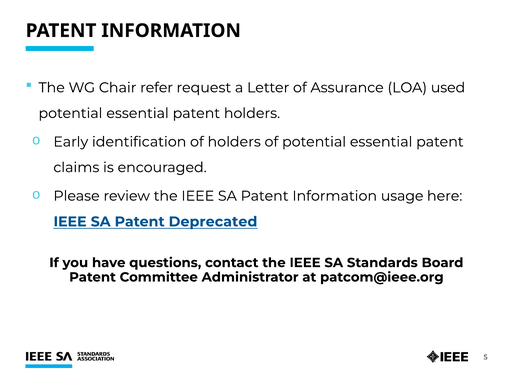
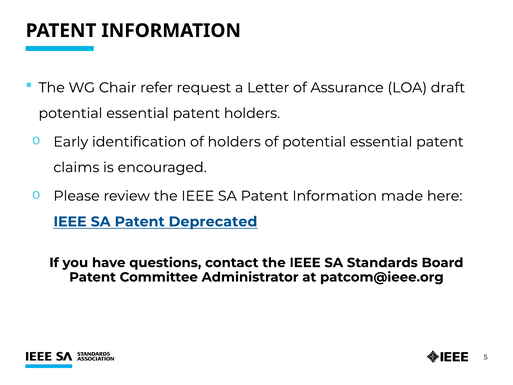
used: used -> draft (448, 88)
usage: usage -> made (402, 196)
